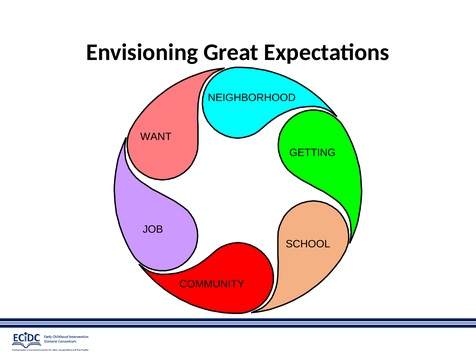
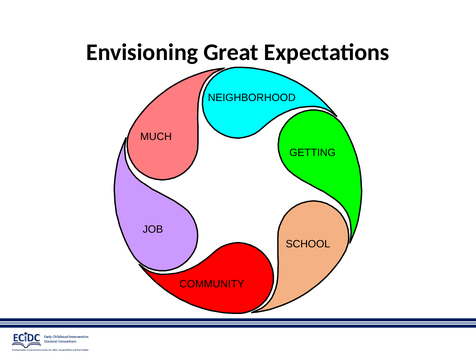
WANT: WANT -> MUCH (156, 137)
